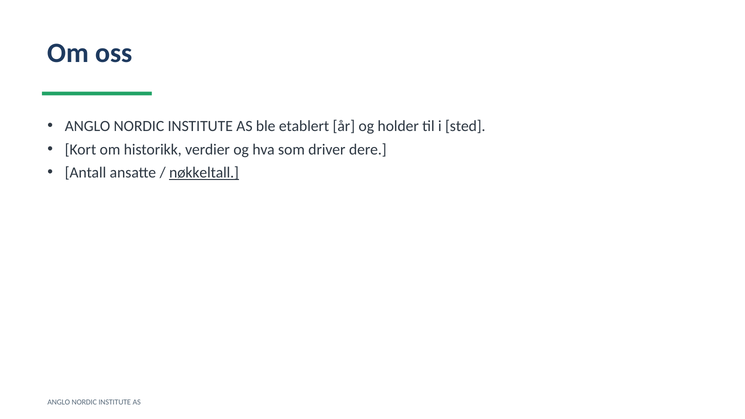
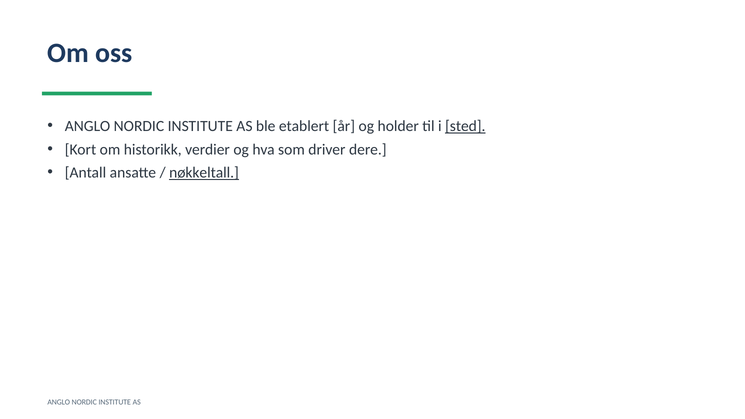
sted underline: none -> present (465, 126)
